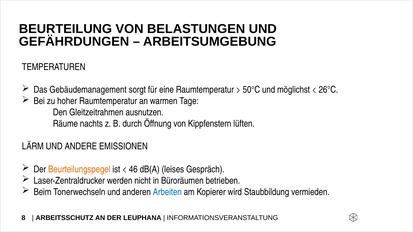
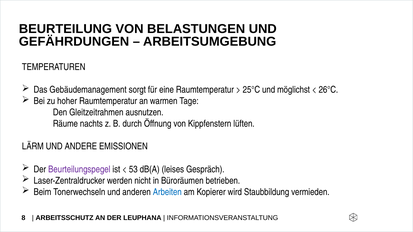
50°C: 50°C -> 25°C (251, 90)
Beurteilungspegel colour: orange -> purple (79, 169)
46: 46 -> 53 (133, 169)
